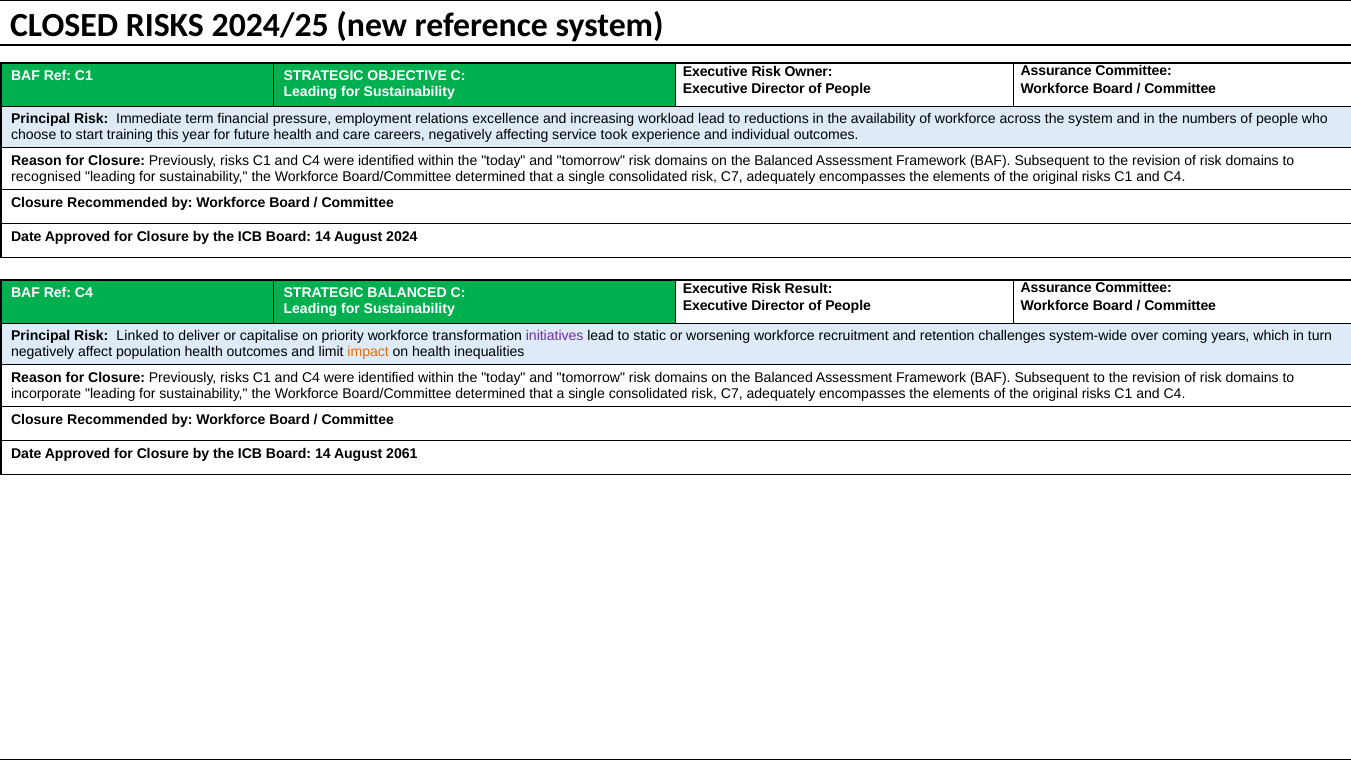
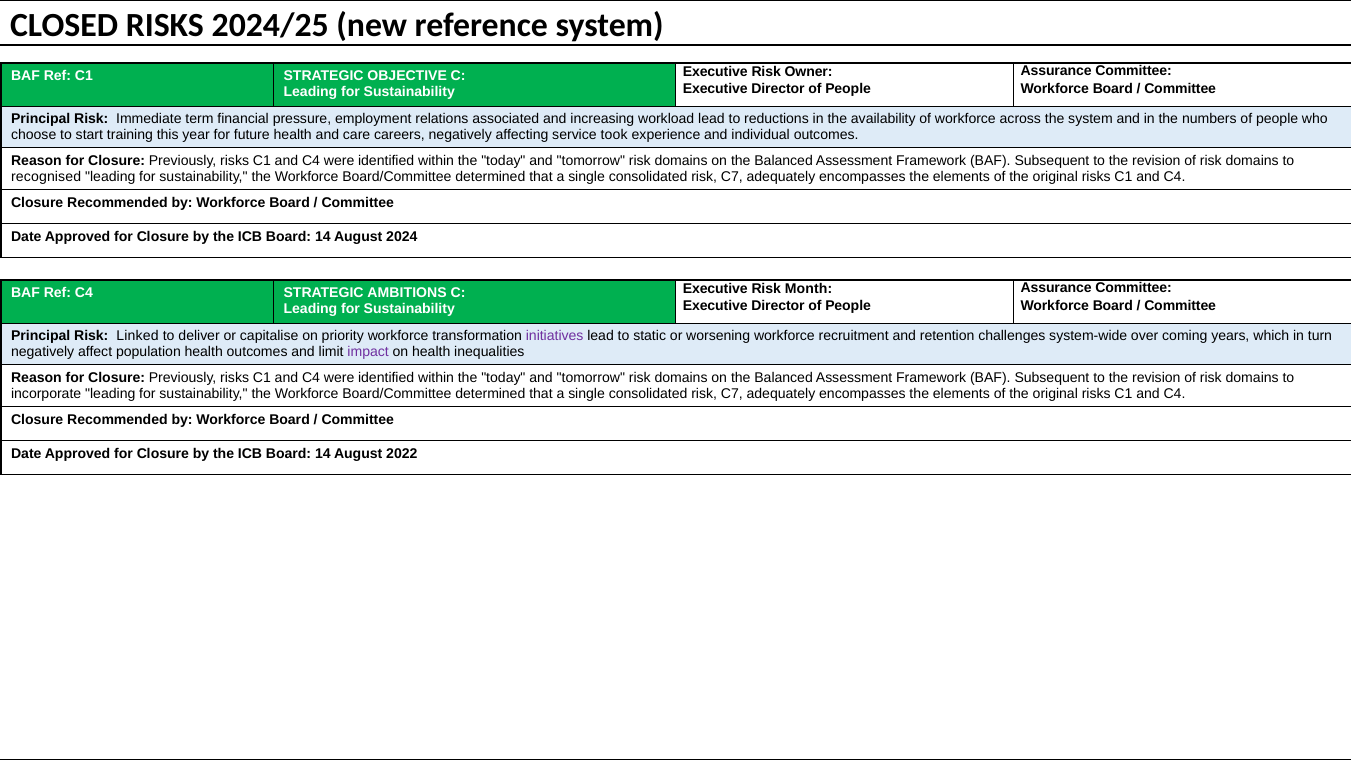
excellence: excellence -> associated (506, 119)
Result: Result -> Month (809, 289)
STRATEGIC BALANCED: BALANCED -> AMBITIONS (407, 293)
impact colour: orange -> purple (368, 352)
2061: 2061 -> 2022 (402, 453)
